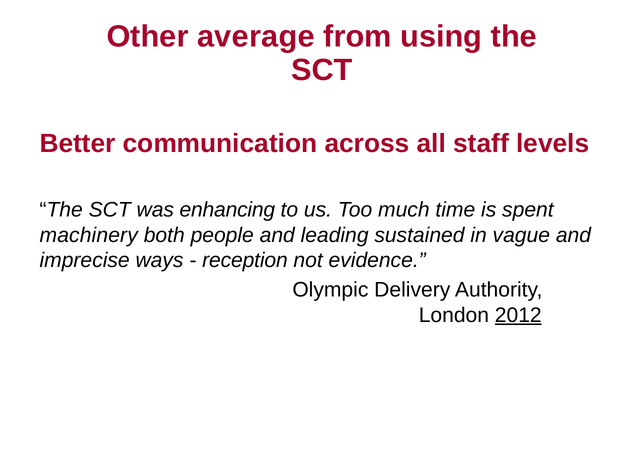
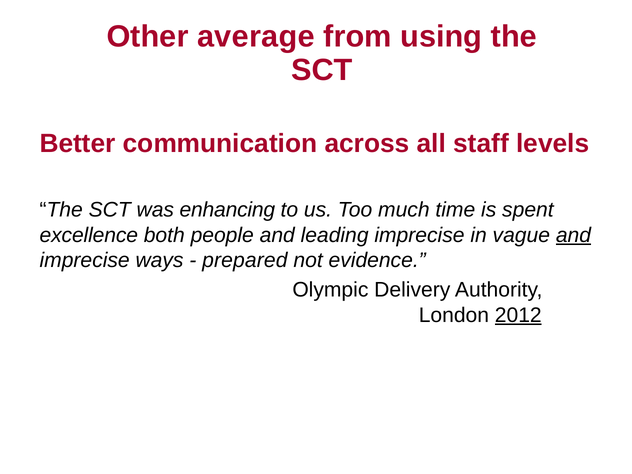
machinery: machinery -> excellence (89, 235)
leading sustained: sustained -> imprecise (419, 235)
and underline: none -> present (573, 235)
reception: reception -> prepared (245, 261)
